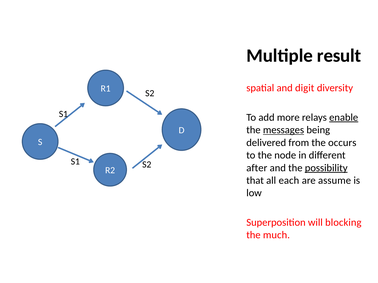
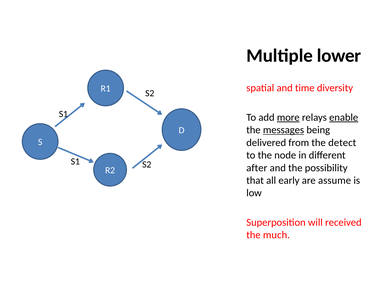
result: result -> lower (339, 56)
digit: digit -> time (305, 88)
more underline: none -> present (288, 118)
occurs: occurs -> detect (342, 143)
possibility underline: present -> none (326, 168)
each: each -> early (289, 181)
blocking: blocking -> received (343, 223)
